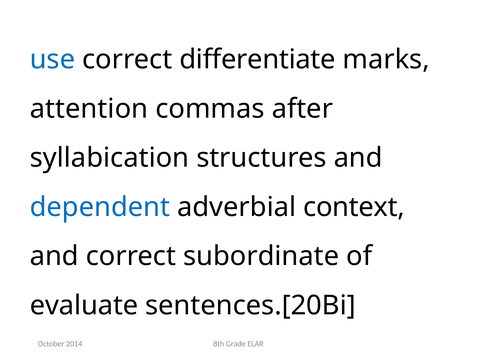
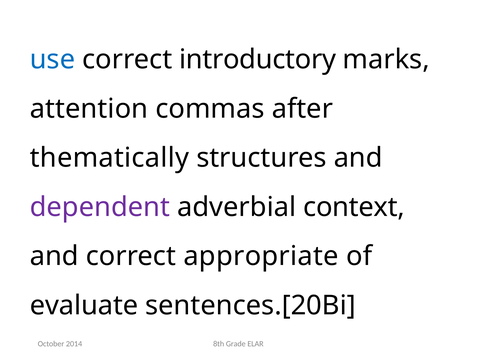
differentiate: differentiate -> introductory (258, 60)
syllabication: syllabication -> thematically (109, 158)
dependent colour: blue -> purple (100, 207)
subordinate: subordinate -> appropriate (261, 256)
